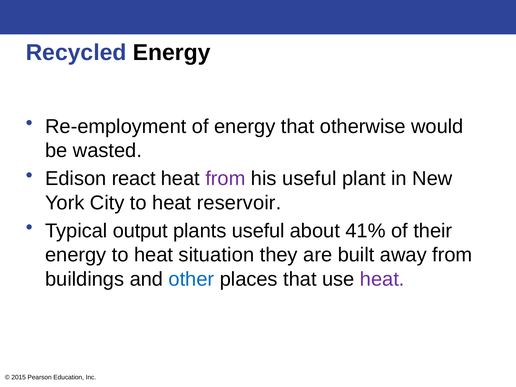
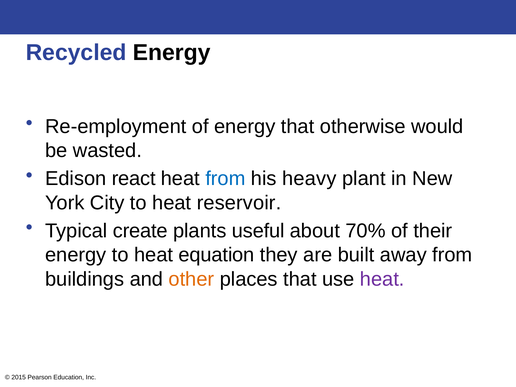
from colour: purple -> blue (225, 179)
his useful: useful -> heavy (309, 179)
output: output -> create (140, 231)
41%: 41% -> 70% (366, 231)
situation: situation -> equation (217, 255)
other colour: blue -> orange (191, 279)
